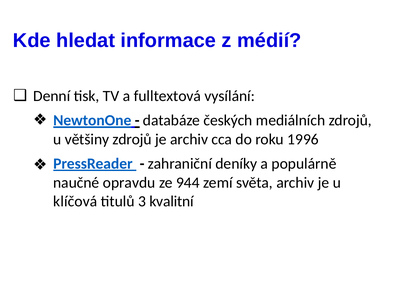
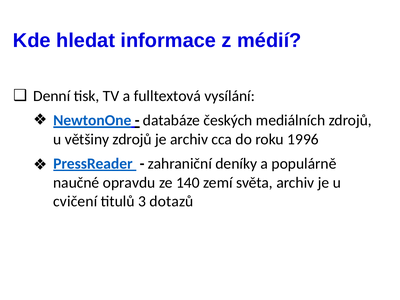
944: 944 -> 140 (188, 183)
klíčová: klíčová -> cvičení (75, 201)
kvalitní: kvalitní -> dotazů (171, 201)
